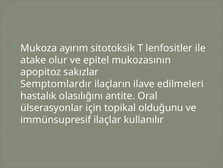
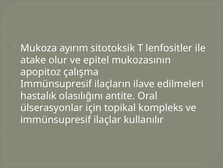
sakızlar: sakızlar -> çalışma (81, 72)
Semptomlardır: Semptomlardır -> Immünsupresif (56, 84)
olduğunu: olduğunu -> kompleks (161, 107)
